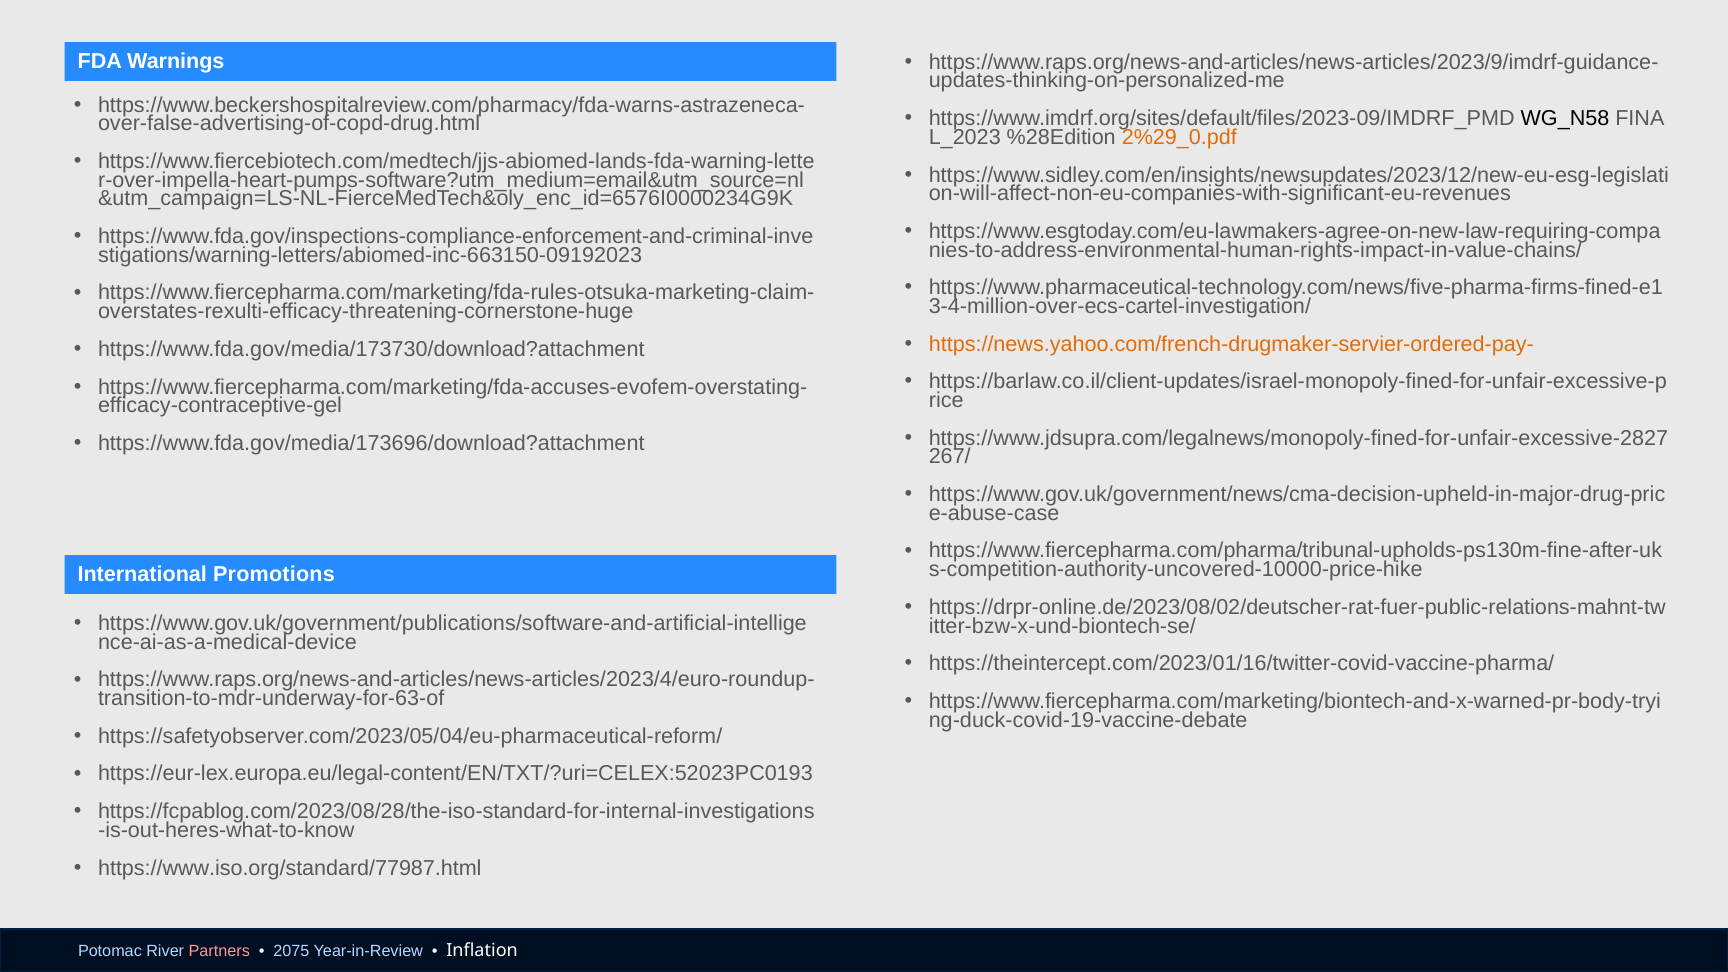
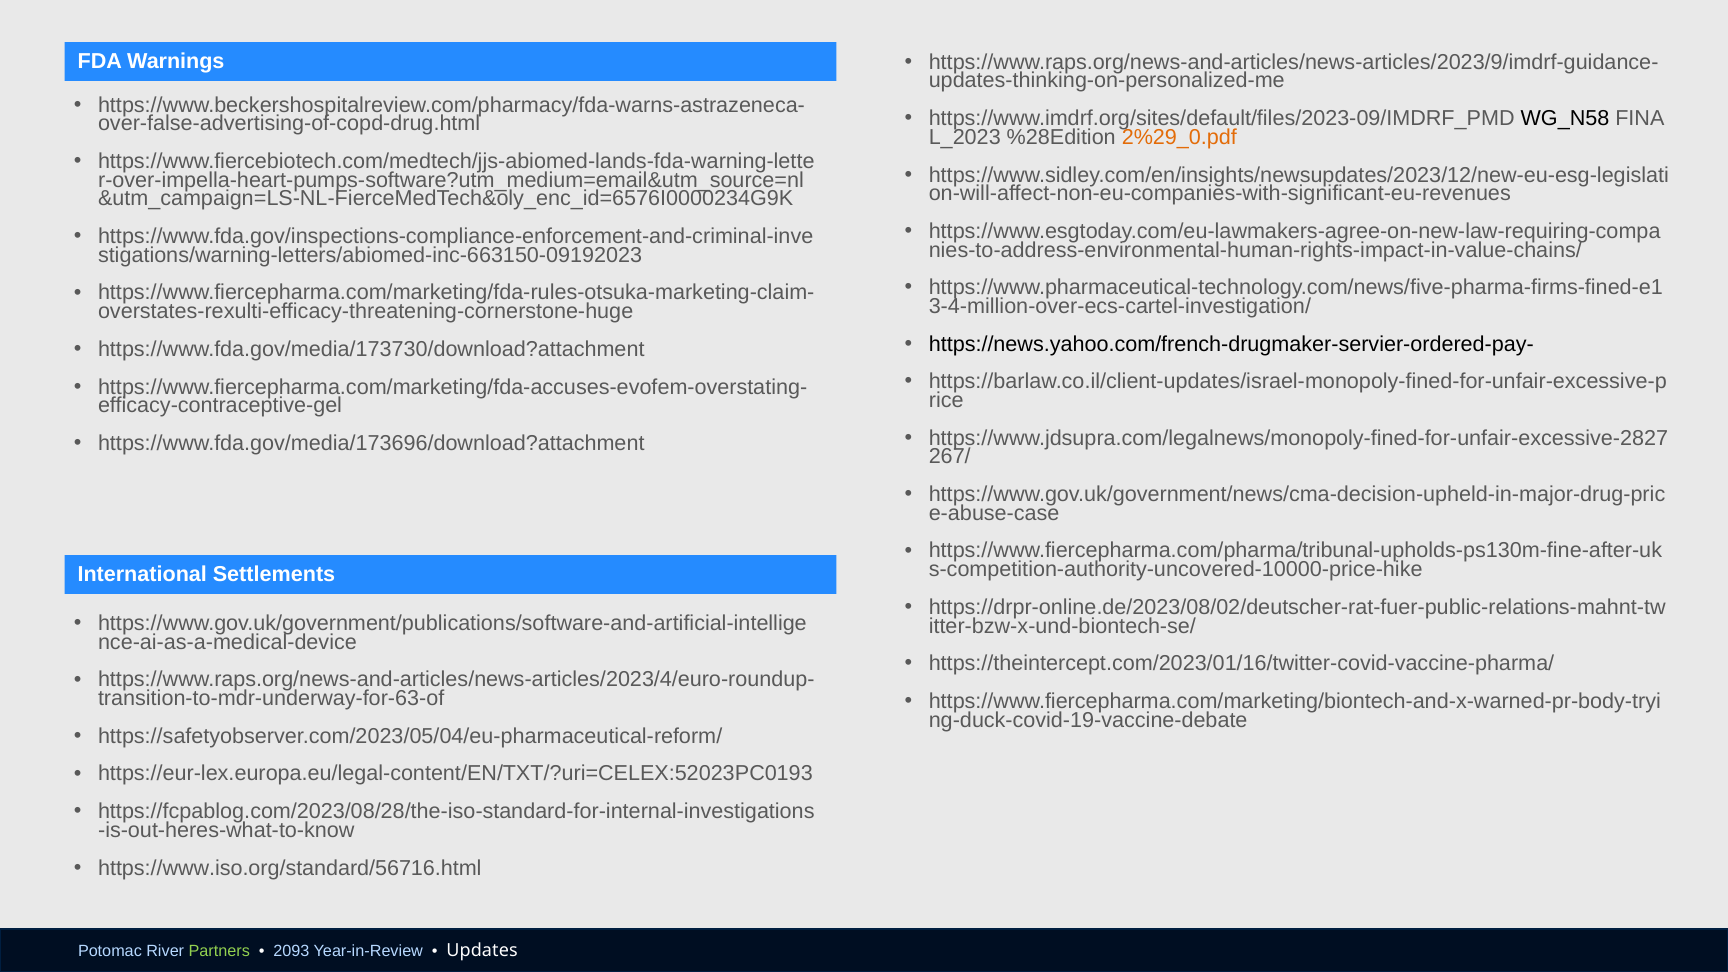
https://news.yahoo.com/french-drugmaker-servier-ordered-pay- colour: orange -> black (1231, 344)
Promotions: Promotions -> Settlements (274, 574)
https://www.iso.org/standard/77987.html: https://www.iso.org/standard/77987.html -> https://www.iso.org/standard/56716.html (290, 868)
Partners colour: pink -> light green (219, 951)
2075: 2075 -> 2093 (291, 951)
Inflation: Inflation -> Updates (482, 951)
